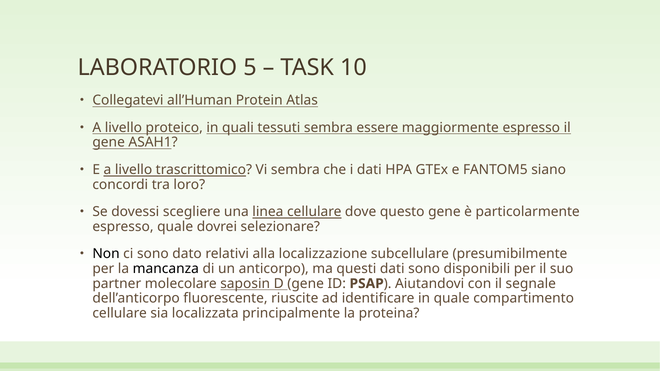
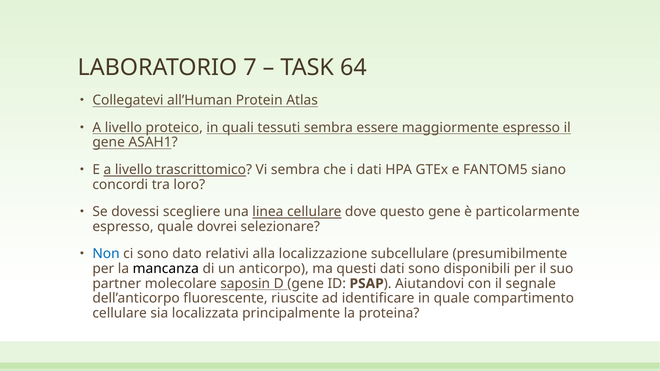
5: 5 -> 7 (250, 67)
10: 10 -> 64 (353, 67)
Non colour: black -> blue (106, 254)
